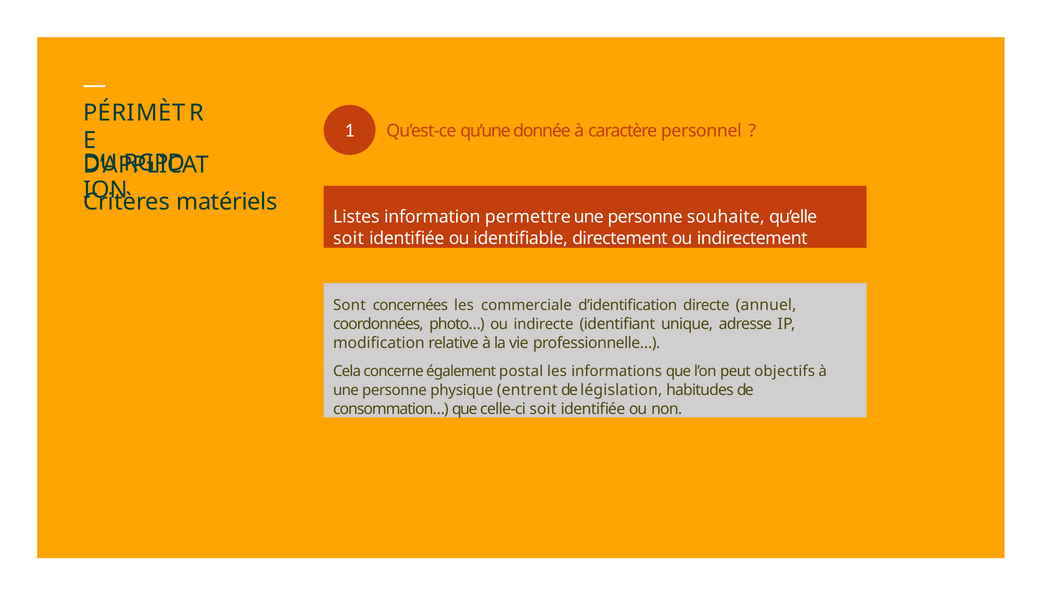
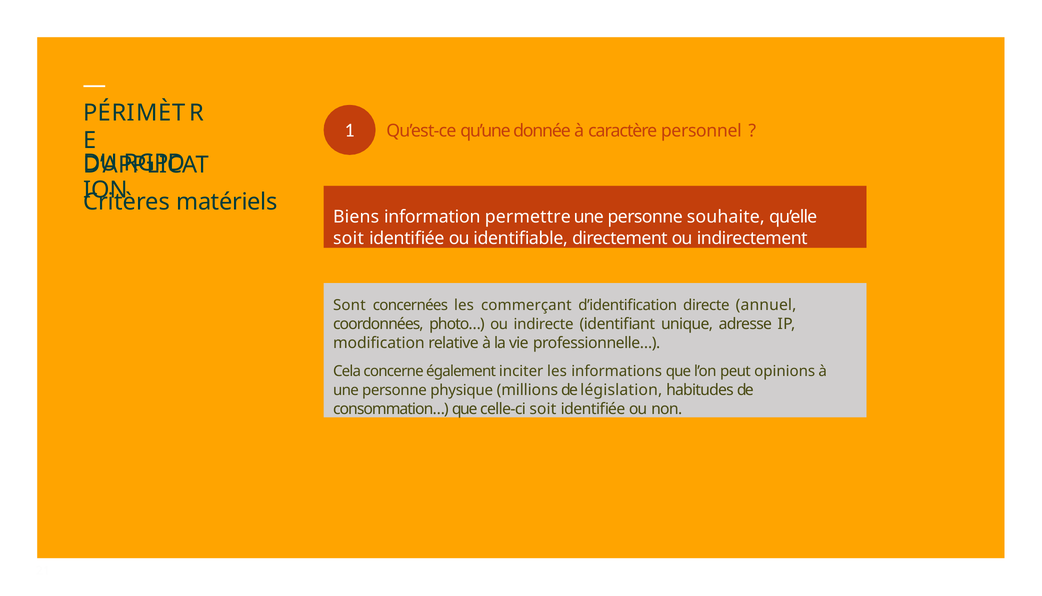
Listes: Listes -> Biens (356, 217)
commerciale: commerciale -> commerçant (526, 305)
postal: postal -> inciter (521, 371)
objectifs: objectifs -> opinions (785, 371)
entrent: entrent -> millions (527, 390)
